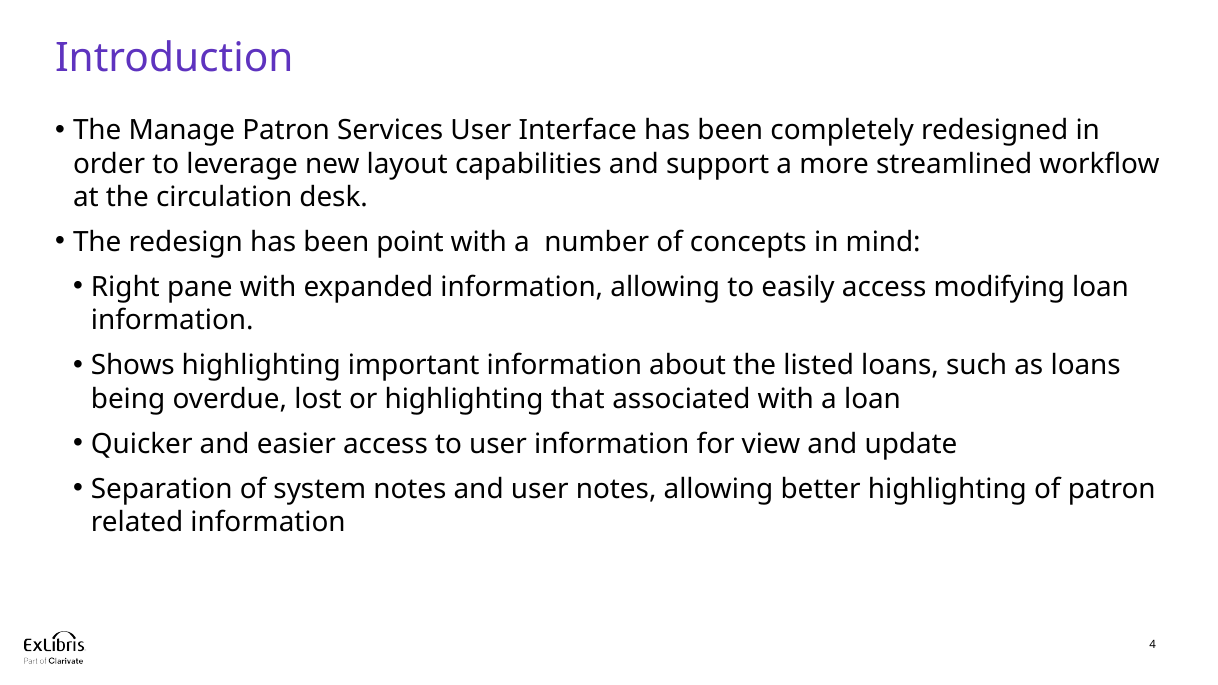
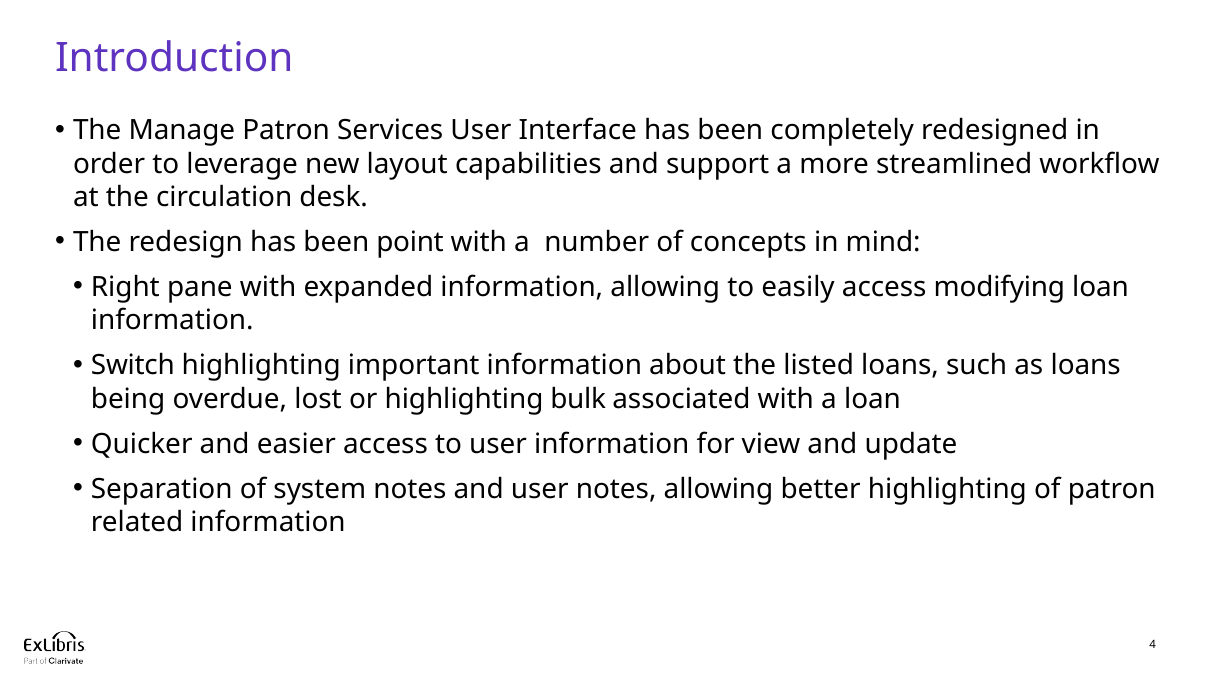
Shows: Shows -> Switch (133, 366)
that: that -> bulk (578, 399)
